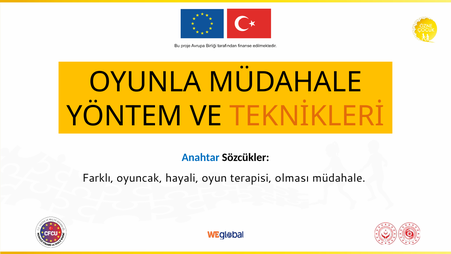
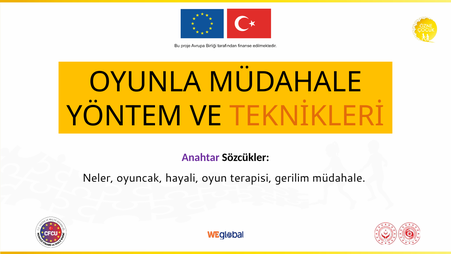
Anahtar colour: blue -> purple (201, 157)
Farklı: Farklı -> Neler (98, 178)
olması: olması -> gerilim (292, 178)
